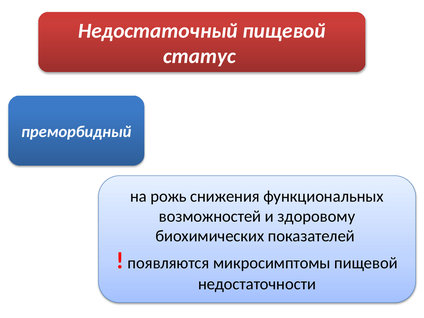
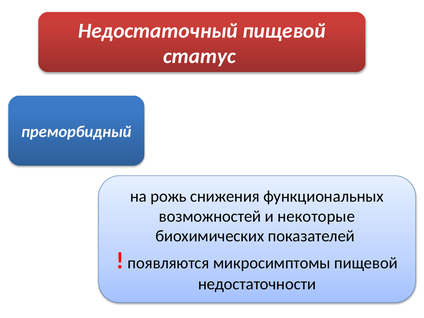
здоровому: здоровому -> некоторые (316, 216)
